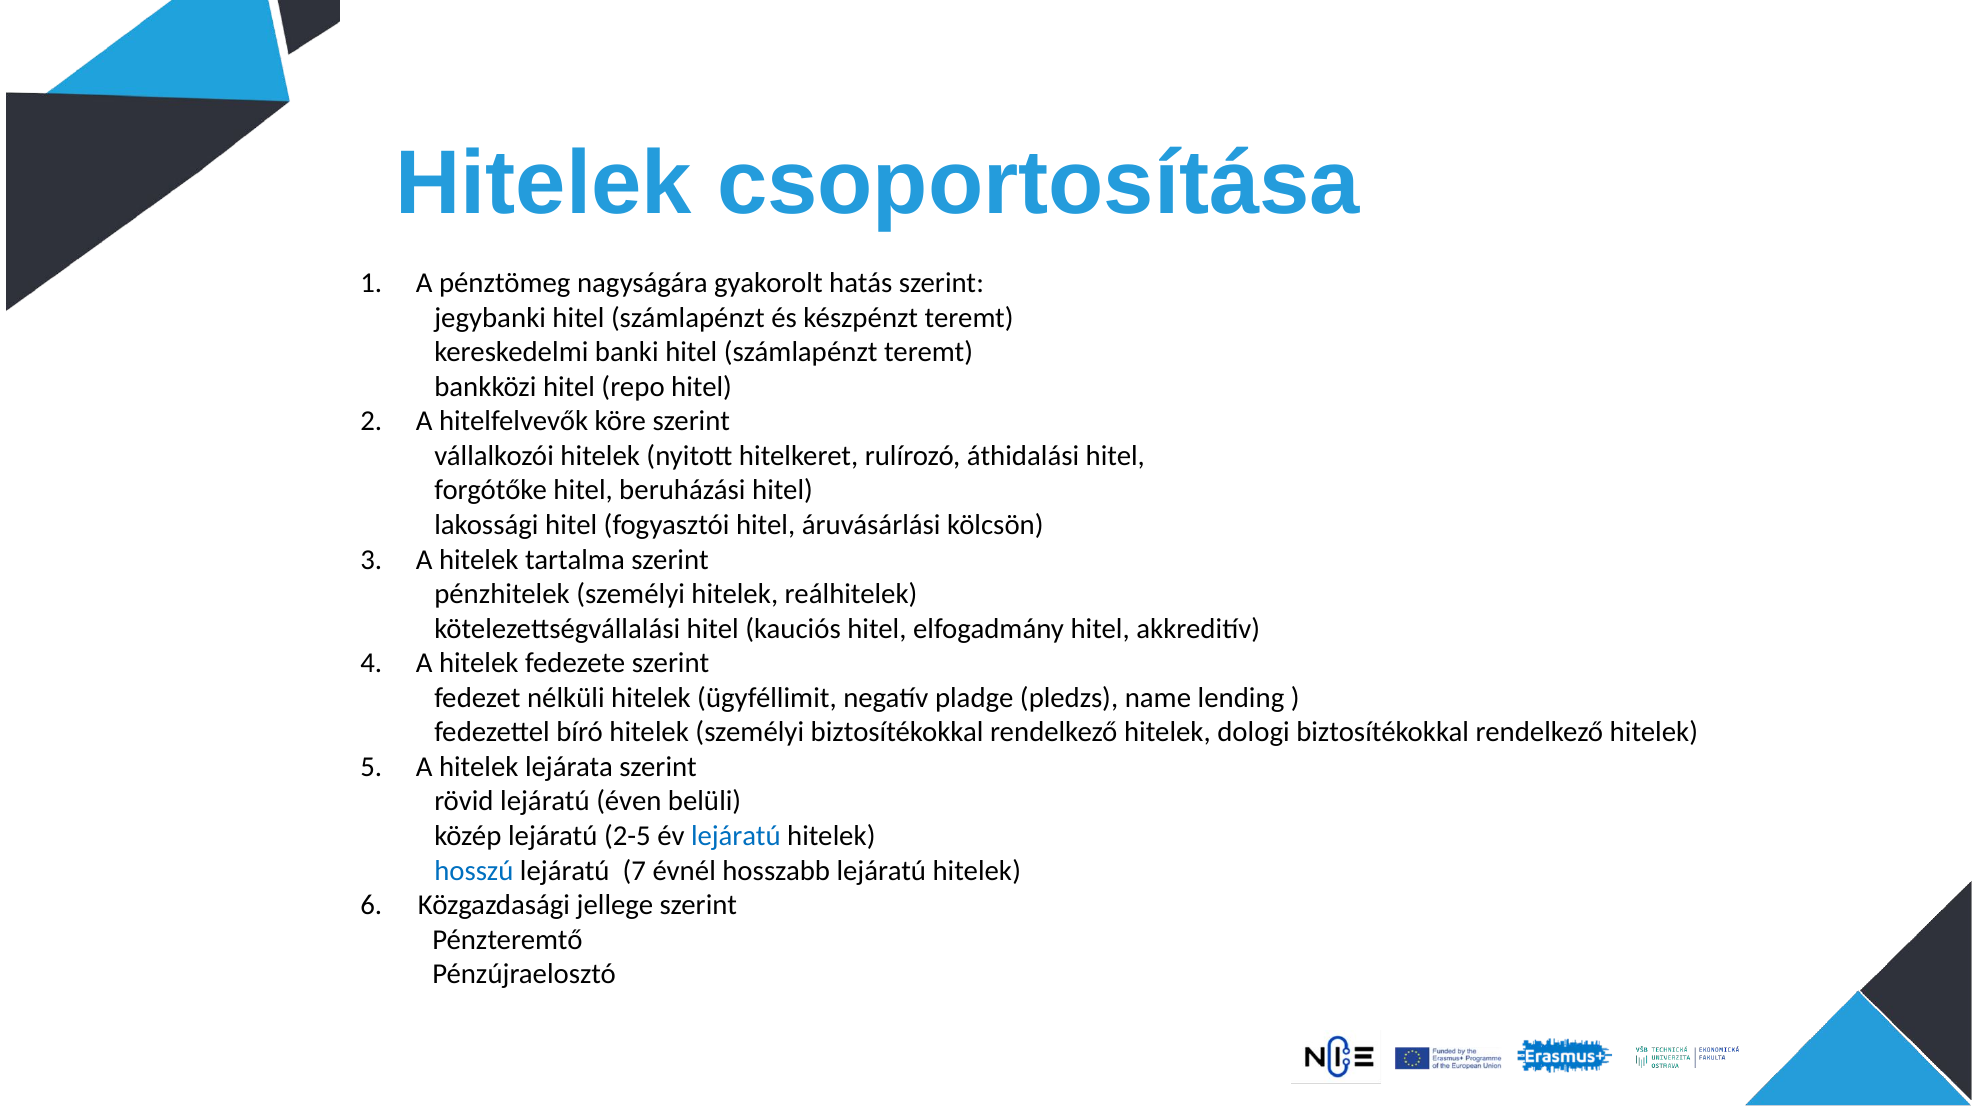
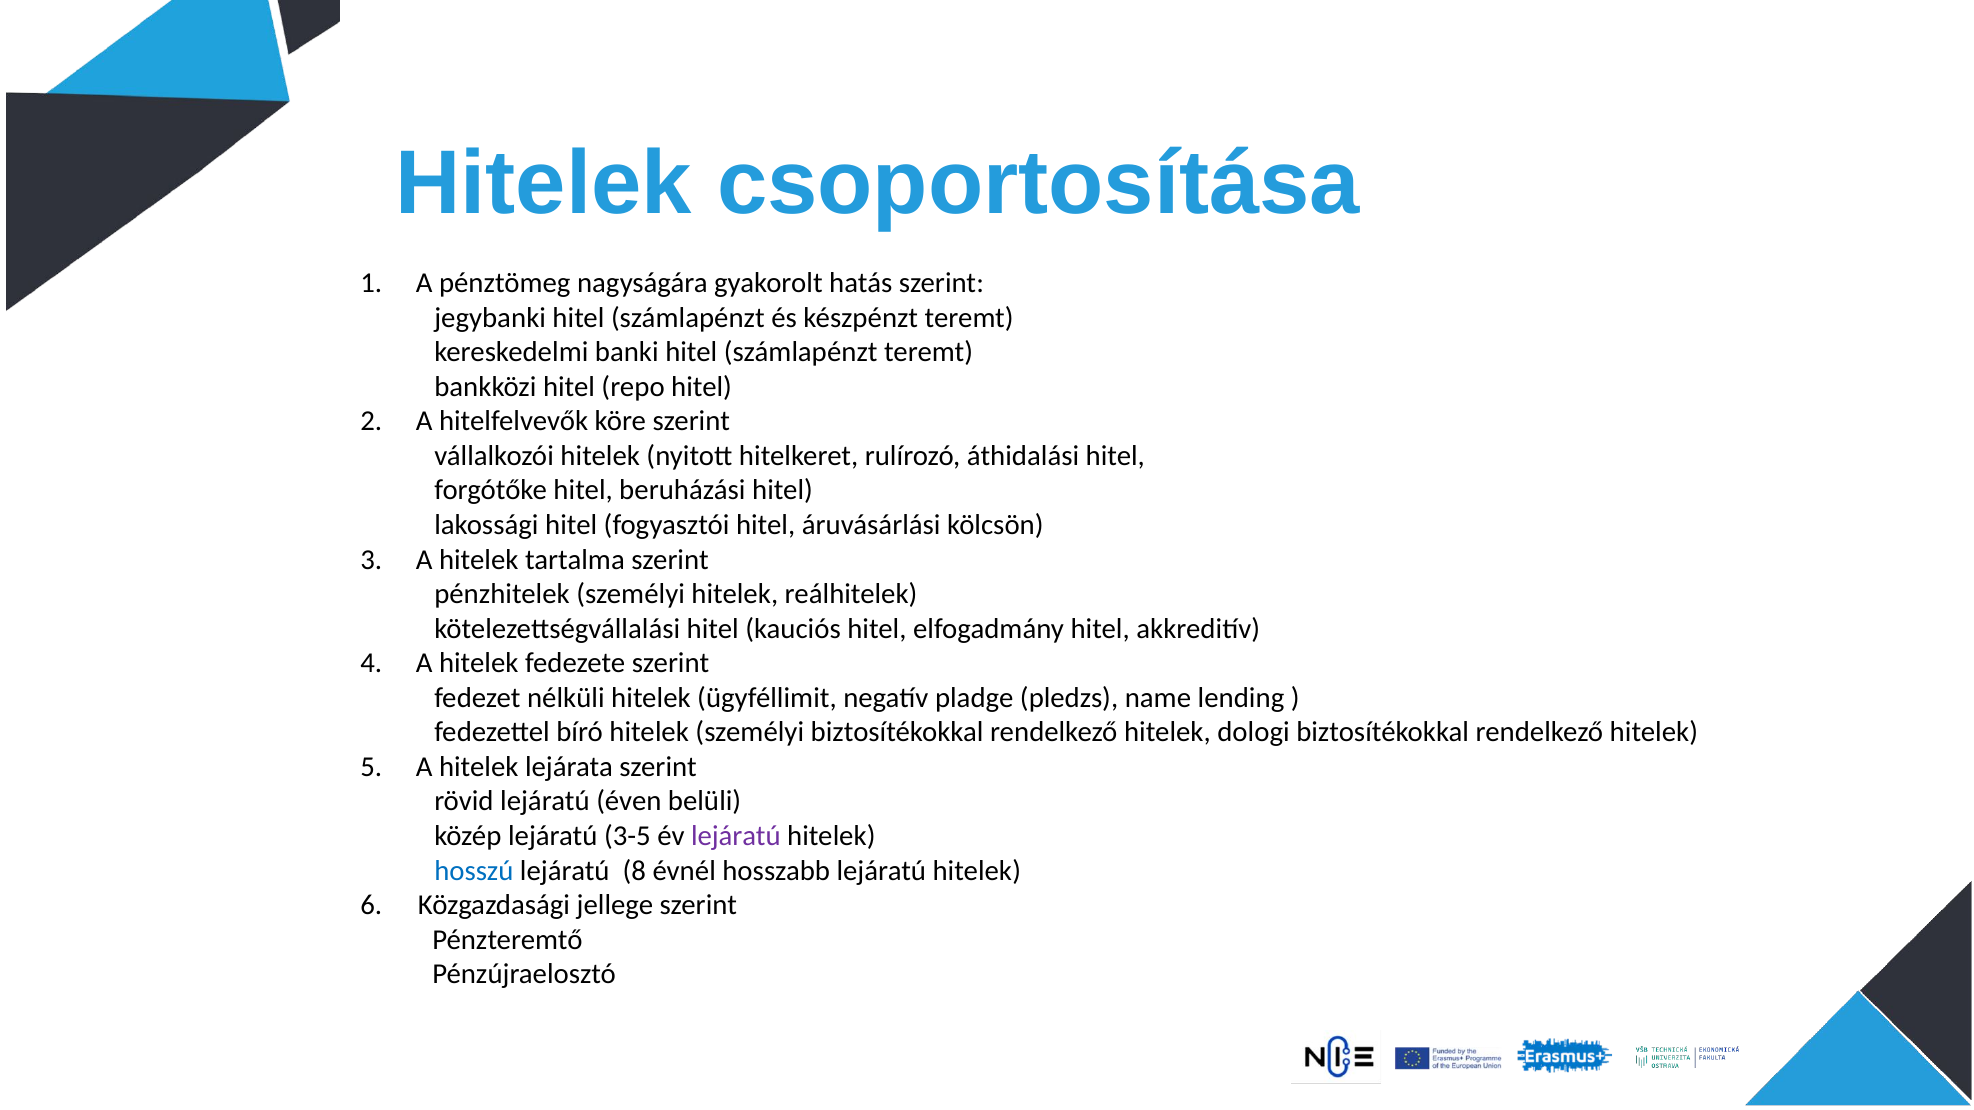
2-5: 2-5 -> 3-5 (627, 836)
lejáratú colour: blue -> purple (736, 836)
7: 7 -> 8 (634, 871)
